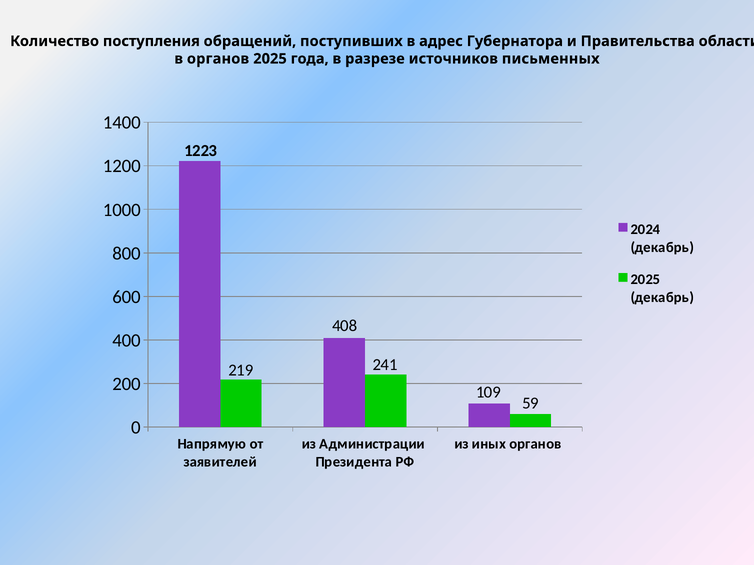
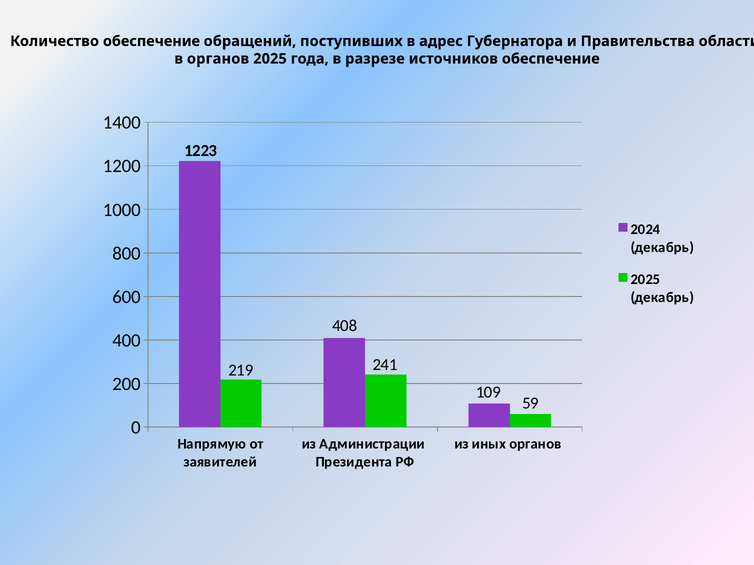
Количество поступления: поступления -> обеспечение (151, 41)
источников письменных: письменных -> обеспечение (551, 59)
